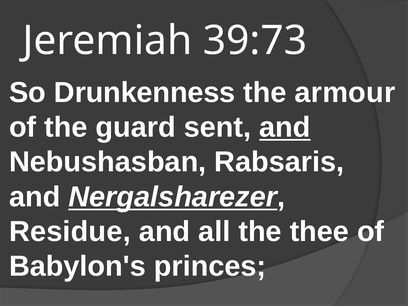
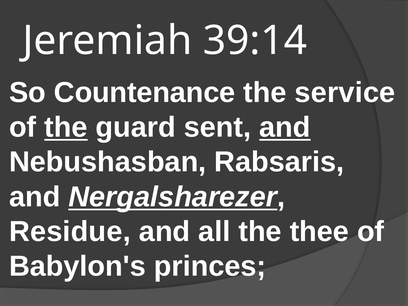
39:73: 39:73 -> 39:14 (255, 41)
Drunkenness: Drunkenness -> Countenance (145, 93)
armour: armour -> service (345, 93)
the underline: none -> present (66, 127)
